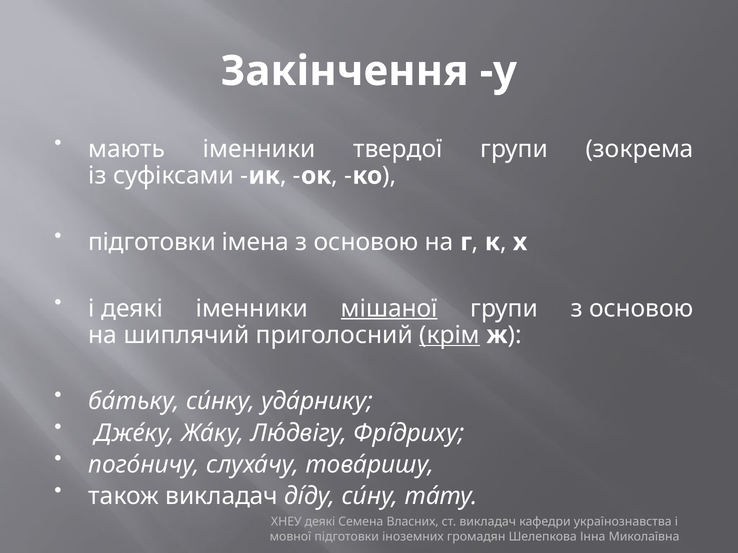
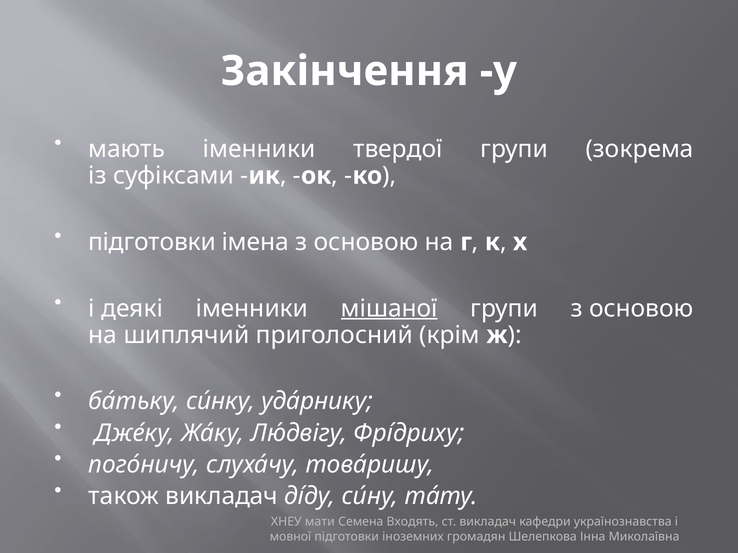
крім underline: present -> none (449, 335)
ХНЕУ деякі: деякі -> мати (320, 522)
Власних: Власних -> Входять (413, 522)
